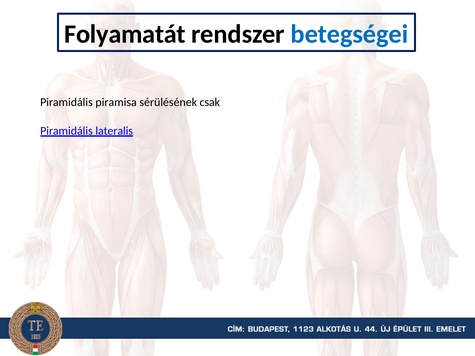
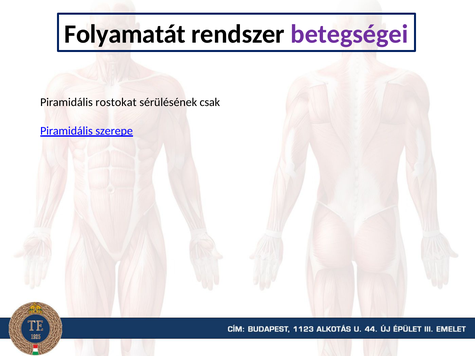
betegségei colour: blue -> purple (349, 34)
piramisa: piramisa -> rostokat (116, 102)
lateralis: lateralis -> szerepe (114, 131)
